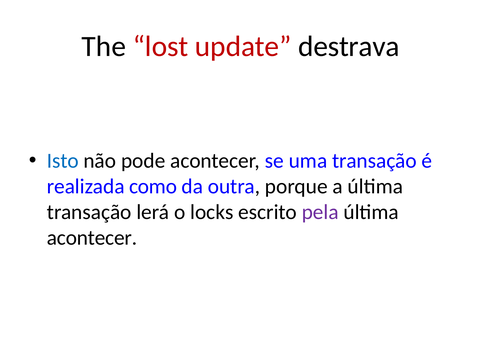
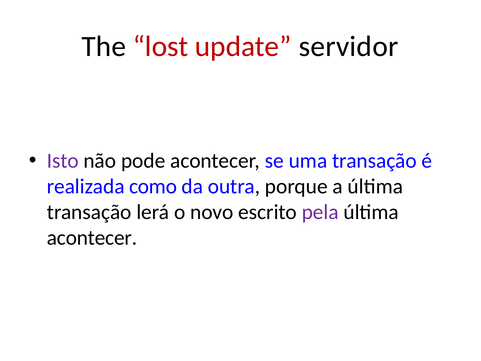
destrava: destrava -> servidor (349, 47)
Isto colour: blue -> purple (63, 161)
locks: locks -> novo (212, 212)
